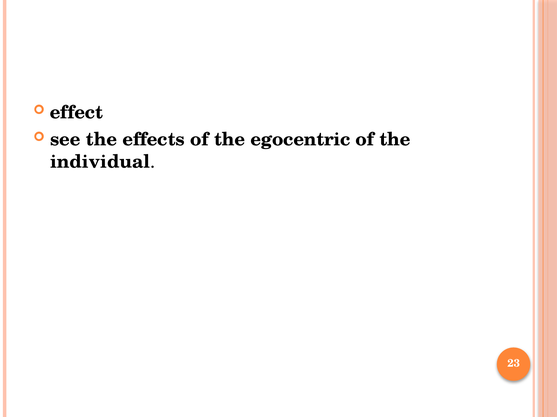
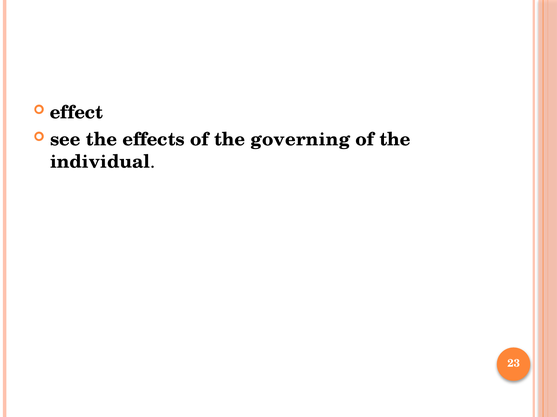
egocentric: egocentric -> governing (300, 140)
